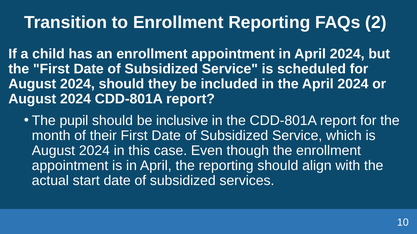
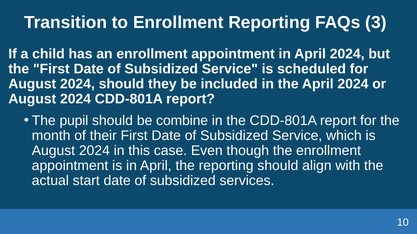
2: 2 -> 3 (376, 22)
inclusive: inclusive -> combine (182, 121)
